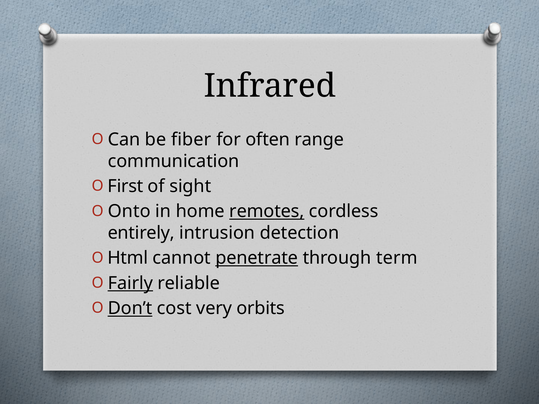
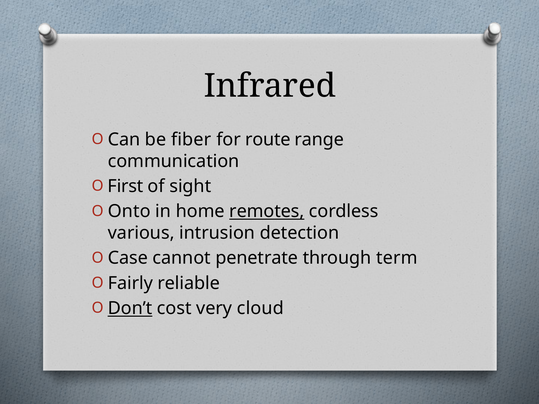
often: often -> route (268, 140)
entirely: entirely -> various (141, 233)
Html: Html -> Case (128, 258)
penetrate underline: present -> none (257, 258)
Fairly underline: present -> none (130, 283)
orbits: orbits -> cloud (260, 309)
